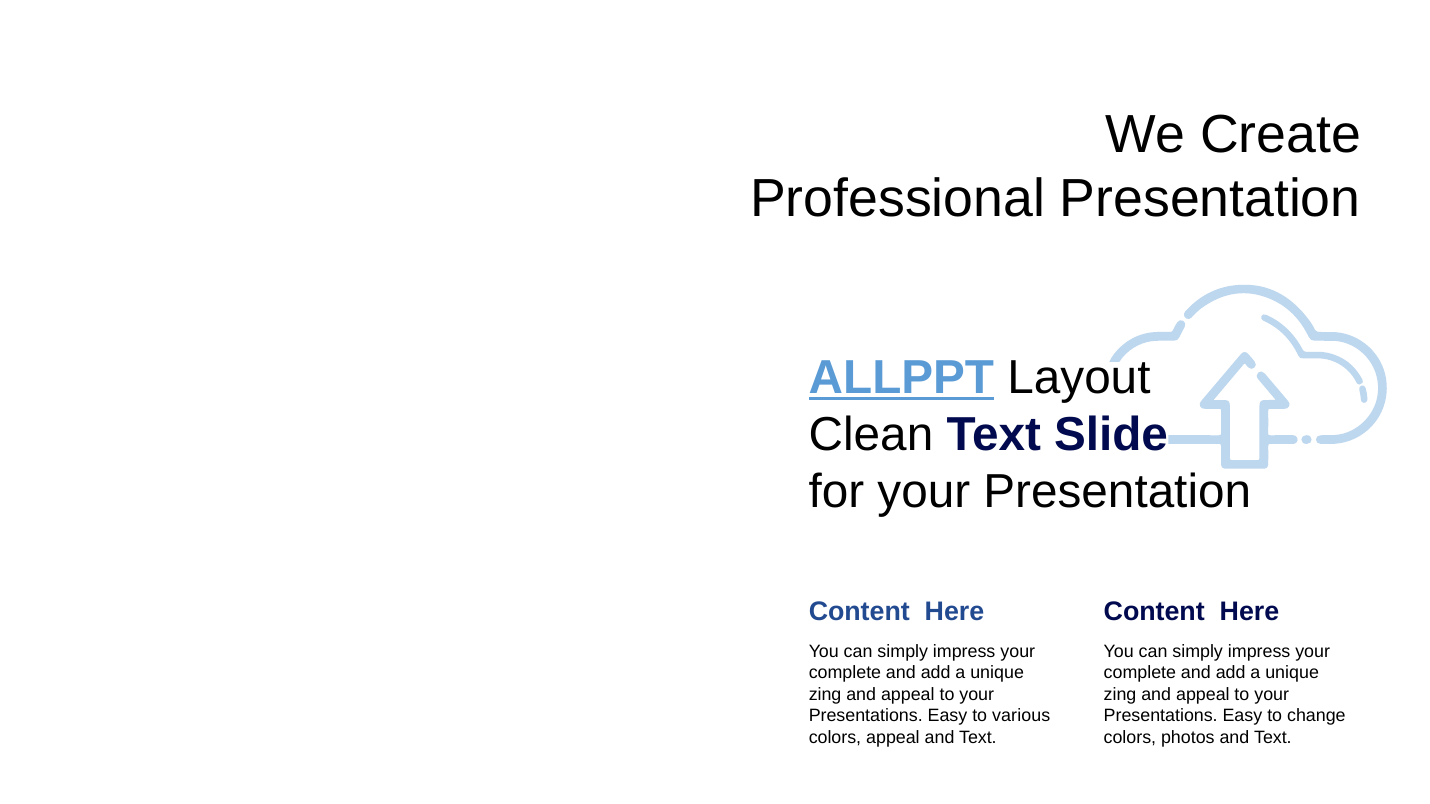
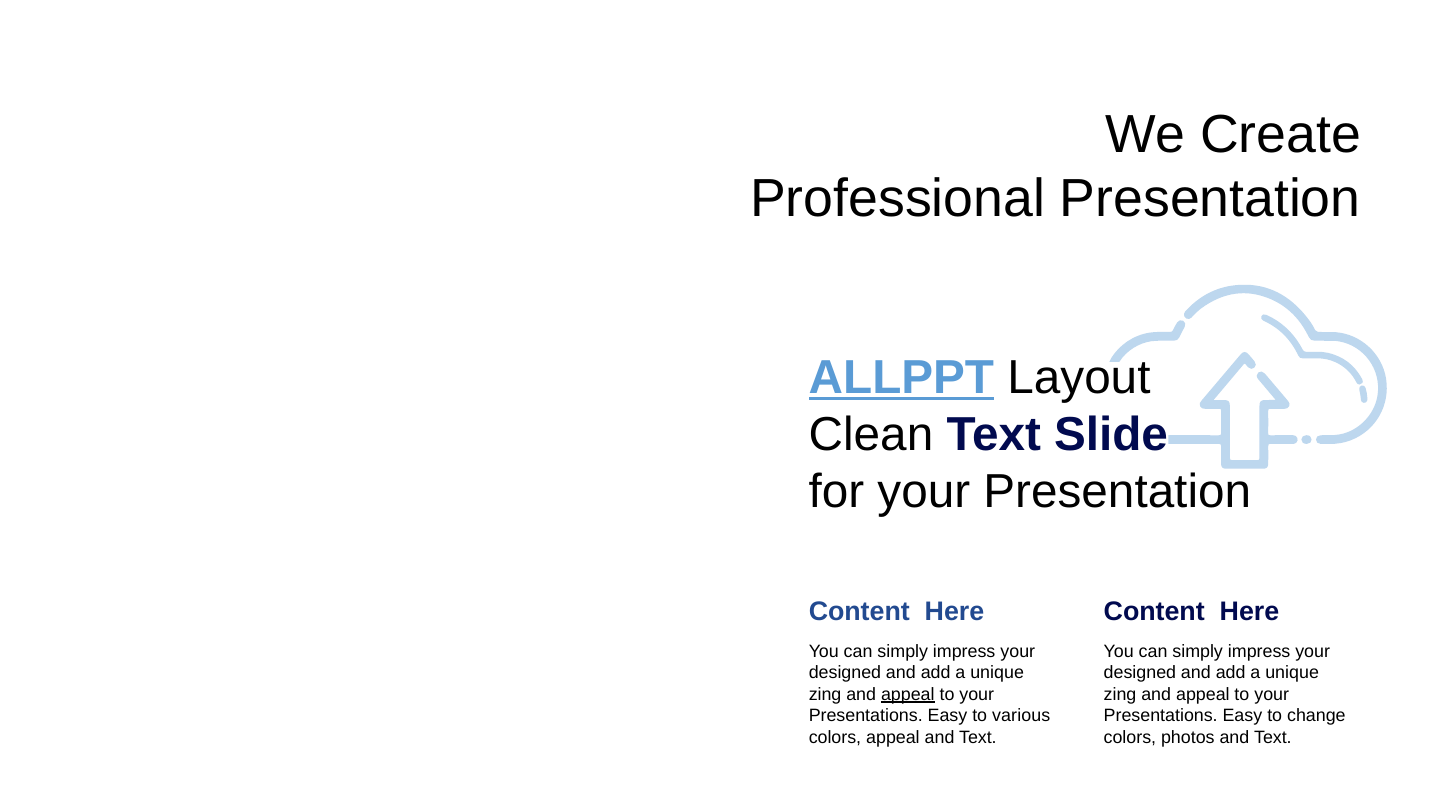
complete: complete -> designed (845, 673)
complete: complete -> designed (1140, 673)
appeal underline: none -> present (908, 695)
